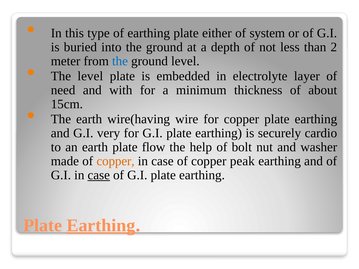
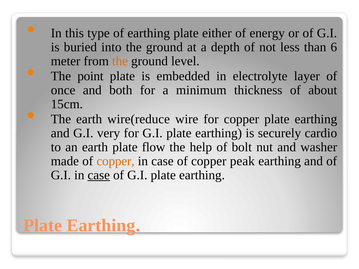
system: system -> energy (267, 33)
2: 2 -> 6 (334, 47)
the colour: blue -> orange (120, 61)
The level: level -> point (90, 76)
need: need -> once (63, 90)
with: with -> both (121, 90)
wire(having: wire(having -> wire(reduce (139, 119)
Earthing underline: present -> none (101, 226)
